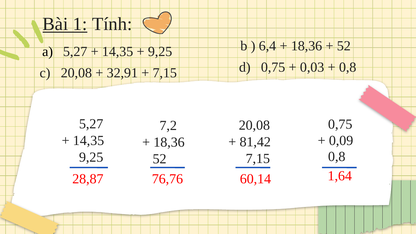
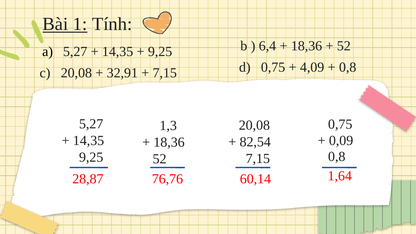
0,03: 0,03 -> 4,09 (312, 67)
7,2: 7,2 -> 1,3 (168, 126)
81,42: 81,42 -> 82,54 (255, 142)
